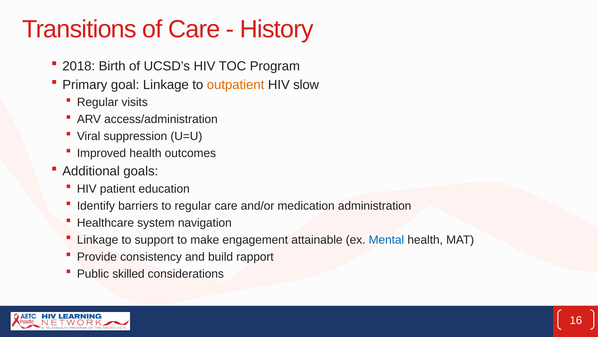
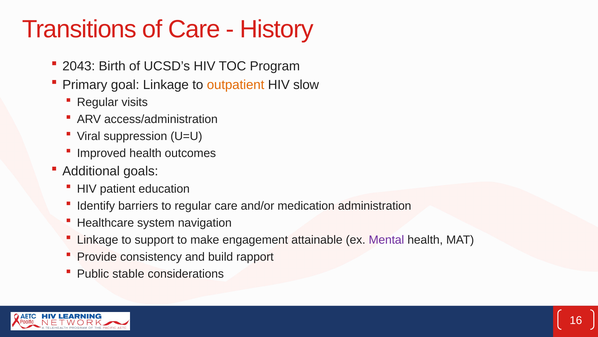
2018: 2018 -> 2043 (79, 66)
Mental colour: blue -> purple (386, 239)
skilled: skilled -> stable (128, 273)
